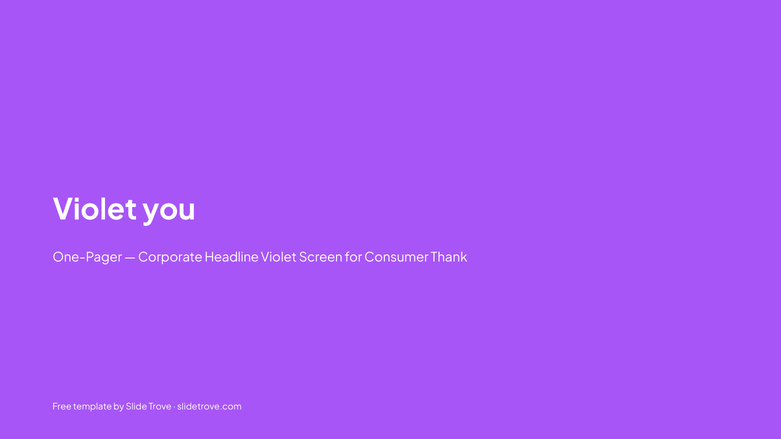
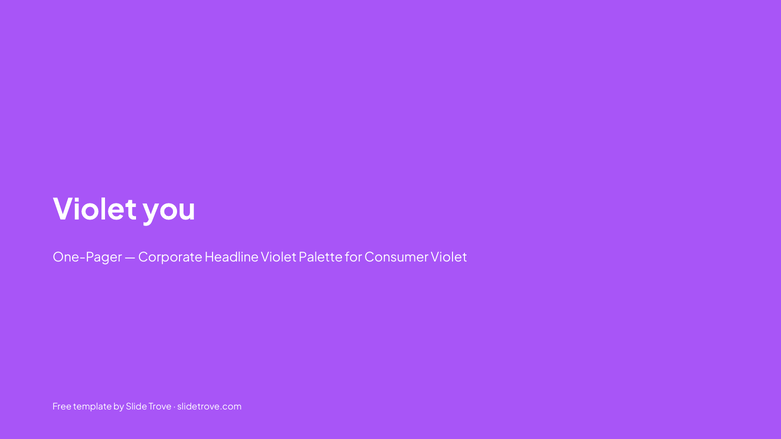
Screen: Screen -> Palette (321, 258)
Consumer Thank: Thank -> Violet (449, 258)
